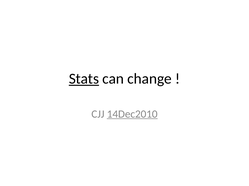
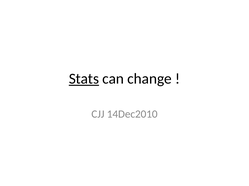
14Dec2010 underline: present -> none (132, 114)
